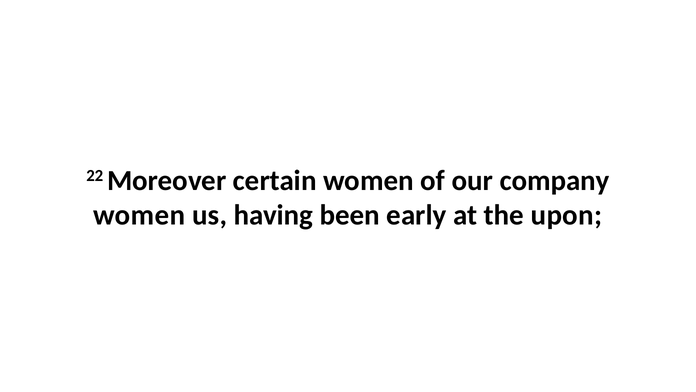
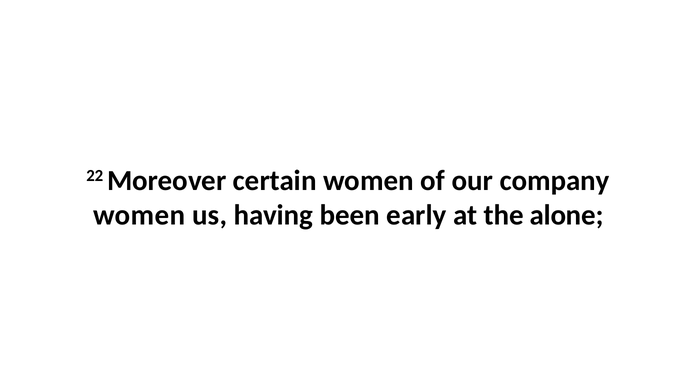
upon: upon -> alone (567, 215)
